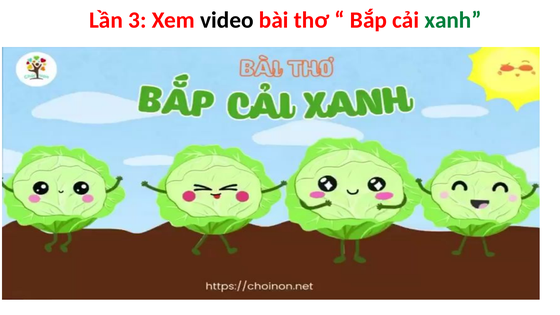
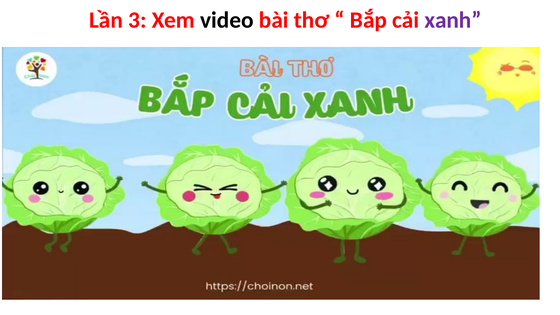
xanh colour: green -> purple (453, 20)
